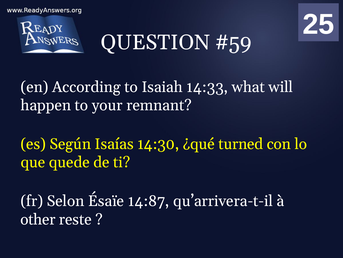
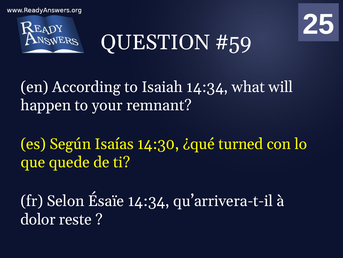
Isaiah 14:33: 14:33 -> 14:34 (207, 87)
Ésaïe 14:87: 14:87 -> 14:34 (149, 201)
other: other -> dolor (38, 219)
